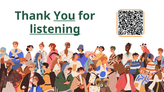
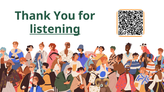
You underline: present -> none (64, 16)
